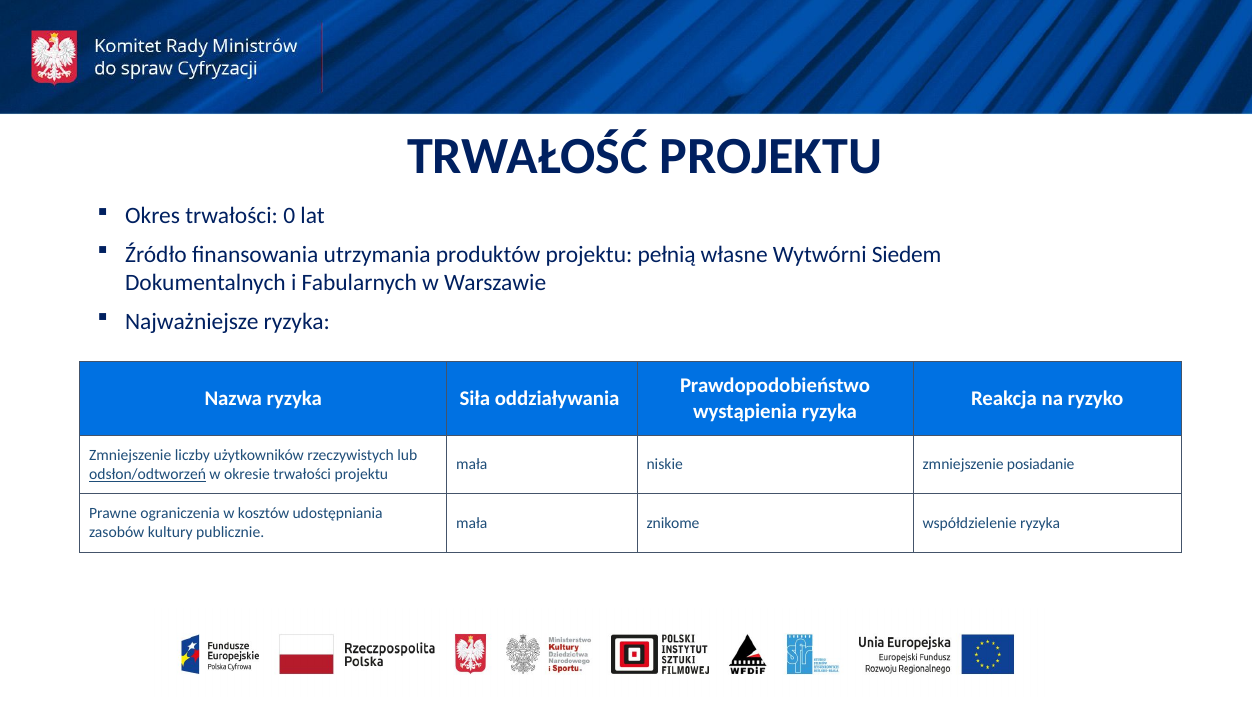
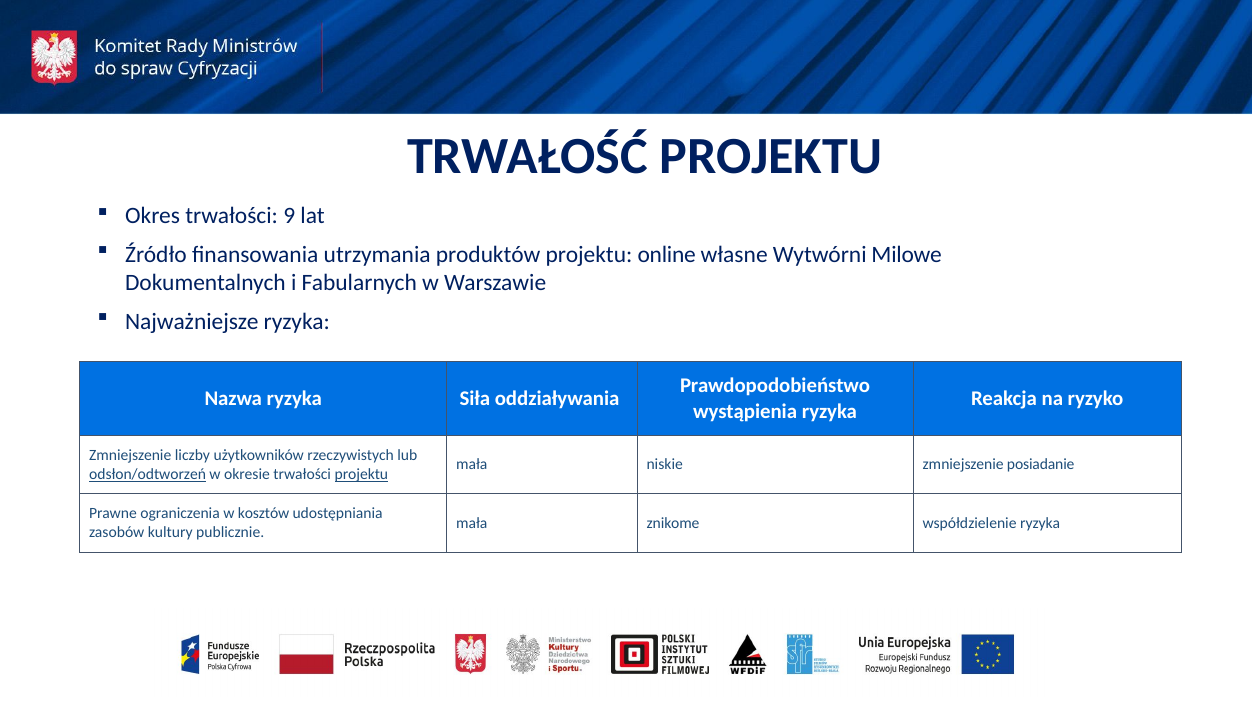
0: 0 -> 9 (289, 216)
pełnią: pełnią -> online (667, 255)
Siedem: Siedem -> Milowe (907, 255)
projektu underline: none -> present (361, 475)
